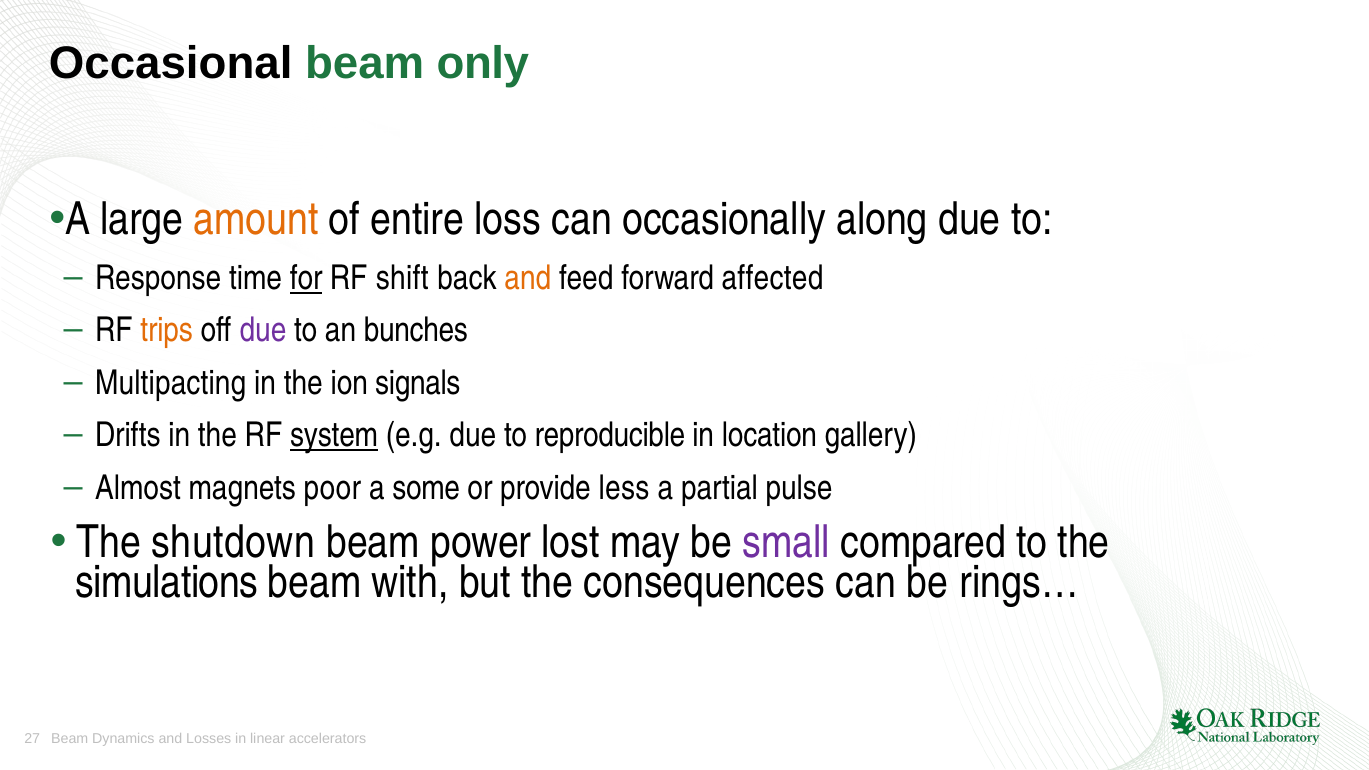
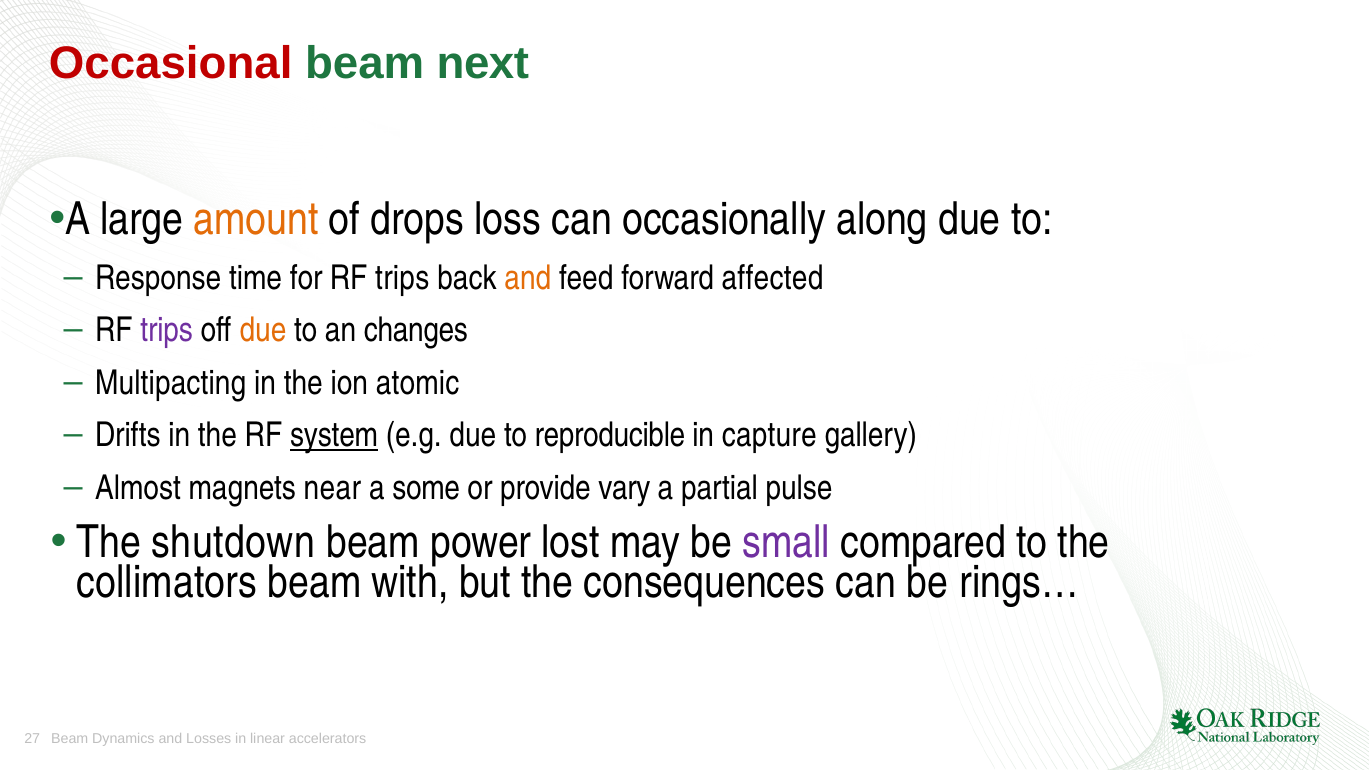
Occasional colour: black -> red (171, 63)
only: only -> next (483, 63)
entire: entire -> drops (417, 220)
for underline: present -> none (306, 278)
shift: shift -> trips (402, 278)
trips colour: orange -> purple (167, 331)
due colour: purple -> orange (263, 331)
bunches: bunches -> changes (416, 331)
signals: signals -> atomic (418, 383)
location: location -> capture (769, 436)
poor: poor -> near (332, 488)
less: less -> vary (624, 488)
simulations: simulations -> collimators (167, 583)
